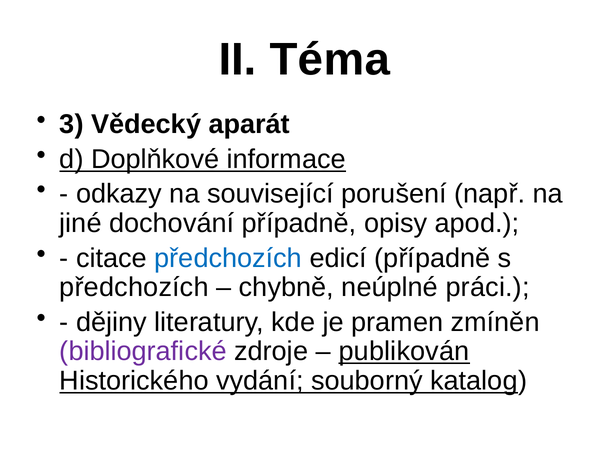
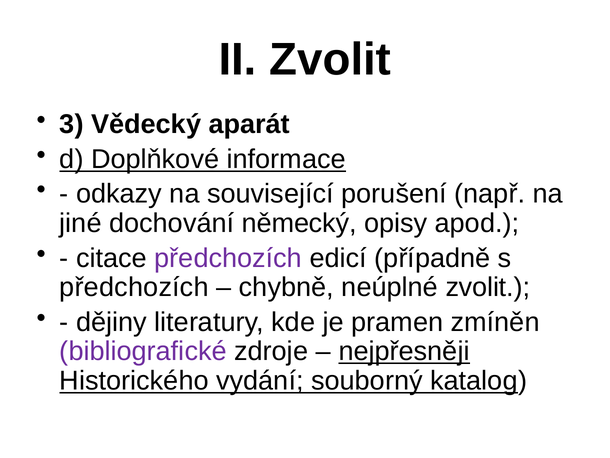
II Téma: Téma -> Zvolit (330, 60)
dochování případně: případně -> německý (299, 223)
předchozích colour: blue -> purple (228, 258)
neúplné práci: práci -> zvolit (488, 287)
publikován: publikován -> nejpřesněji (404, 351)
